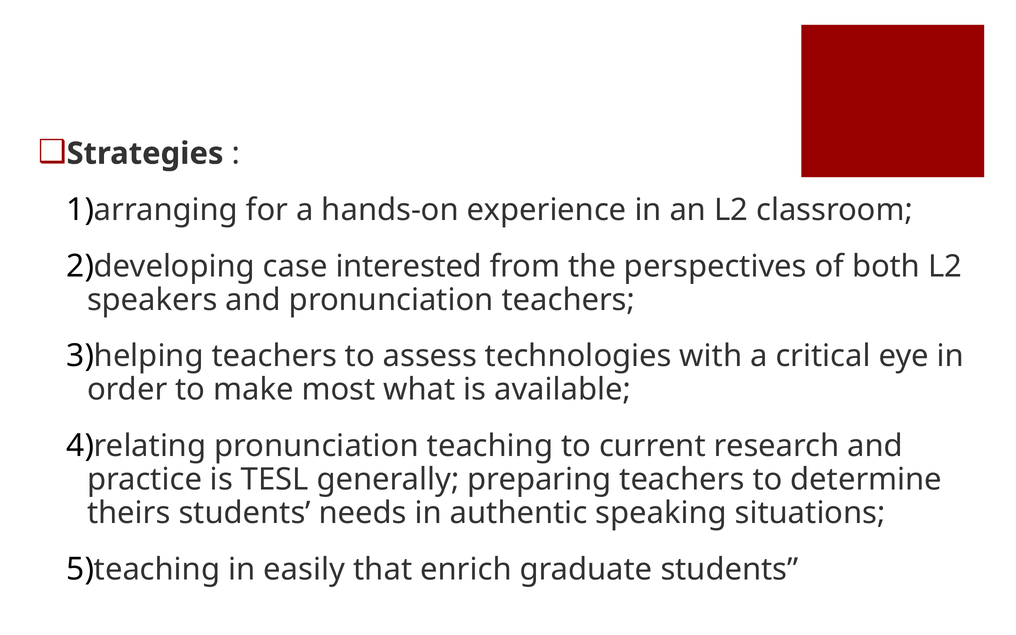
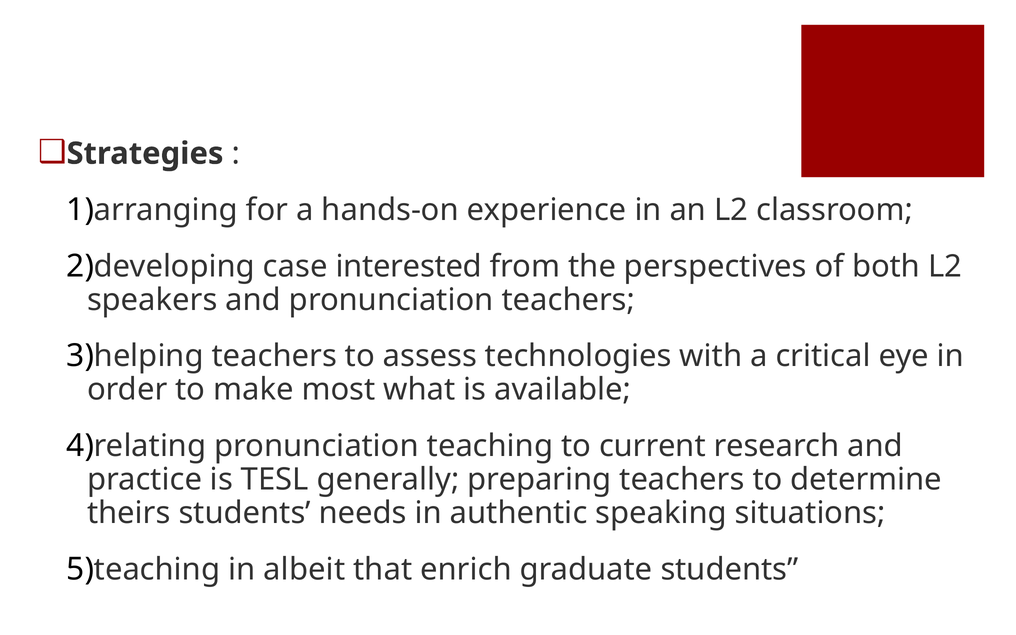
easily: easily -> albeit (304, 569)
